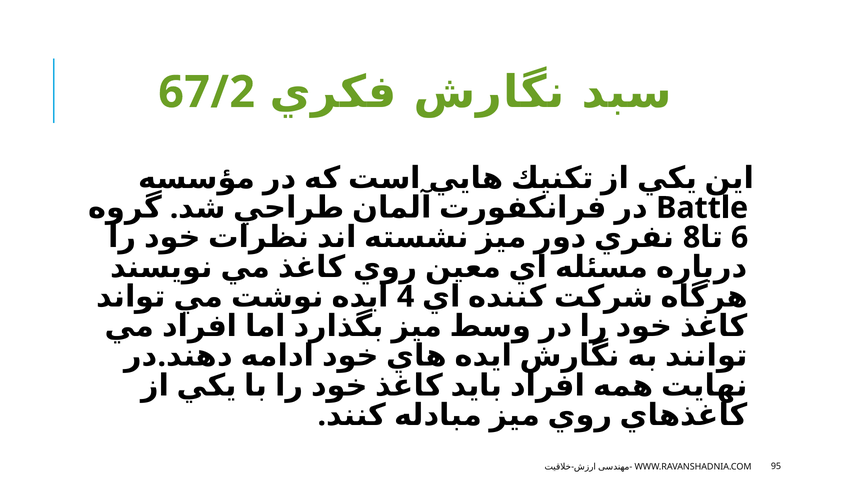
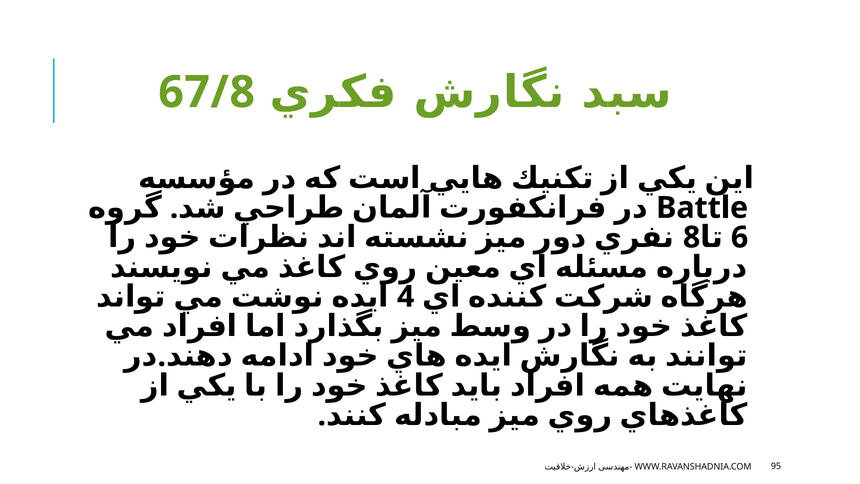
67/2: 67/2 -> 67/8 (207, 92)
